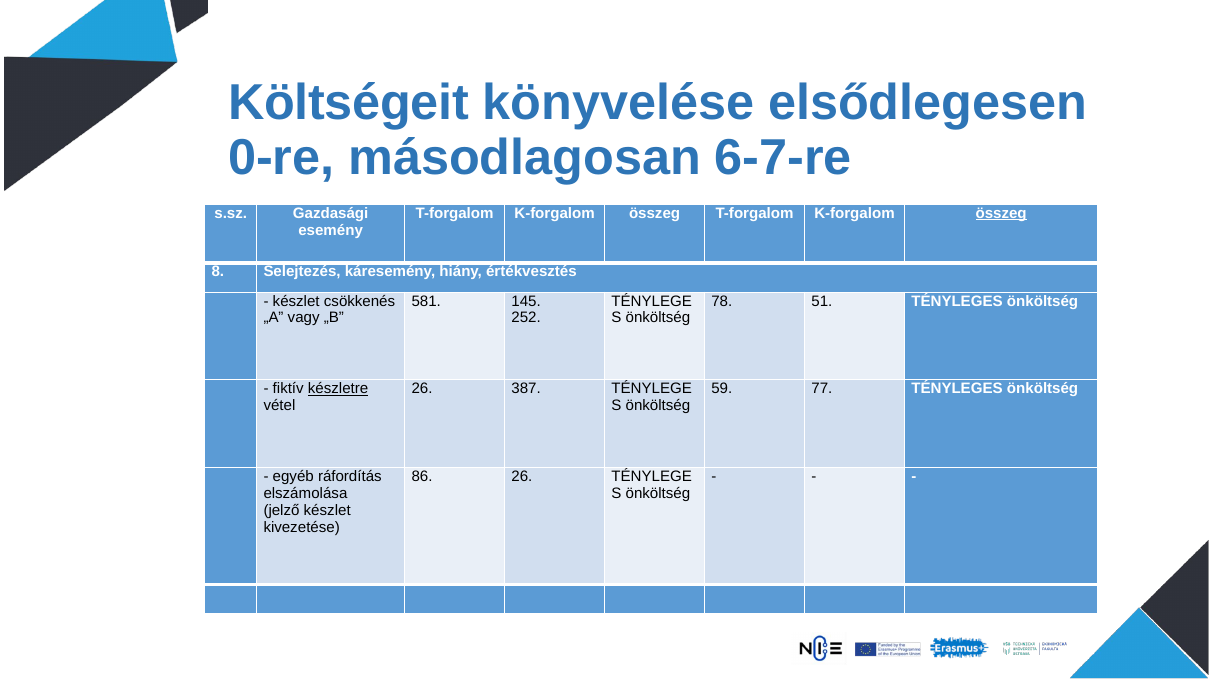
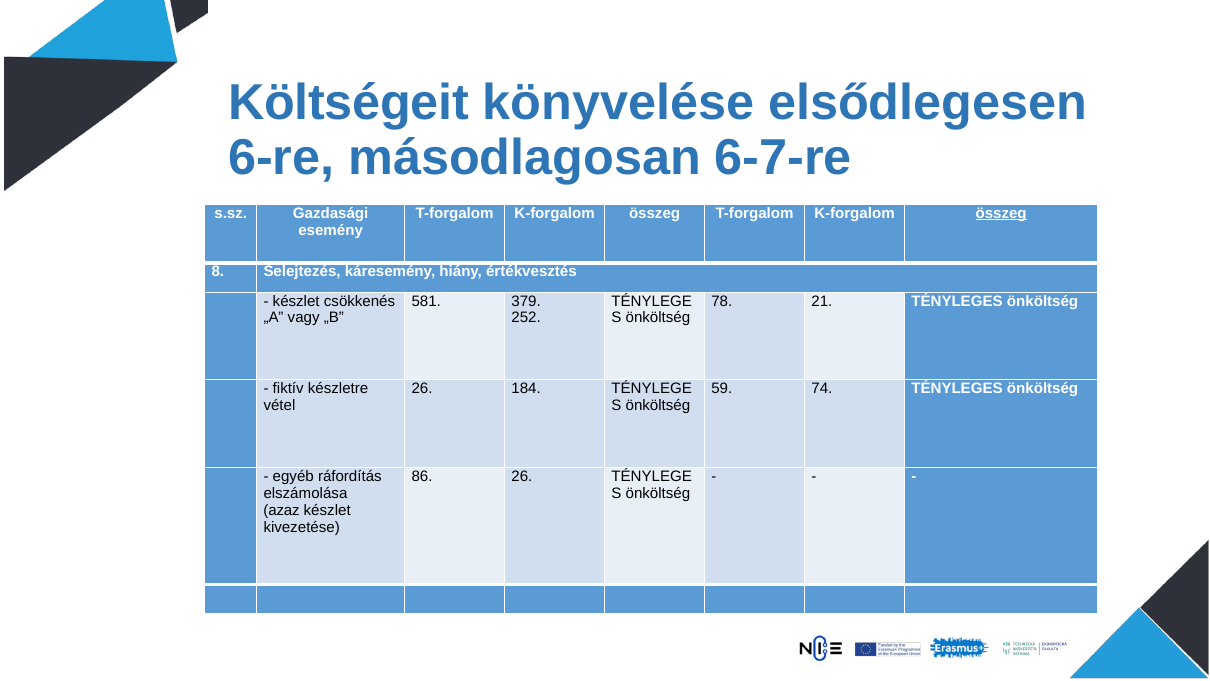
0-re: 0-re -> 6-re (281, 158)
145: 145 -> 379 (526, 301)
51: 51 -> 21 (822, 301)
készletre underline: present -> none (338, 388)
387: 387 -> 184 (526, 388)
77: 77 -> 74 (822, 388)
jelző: jelző -> azaz (282, 510)
